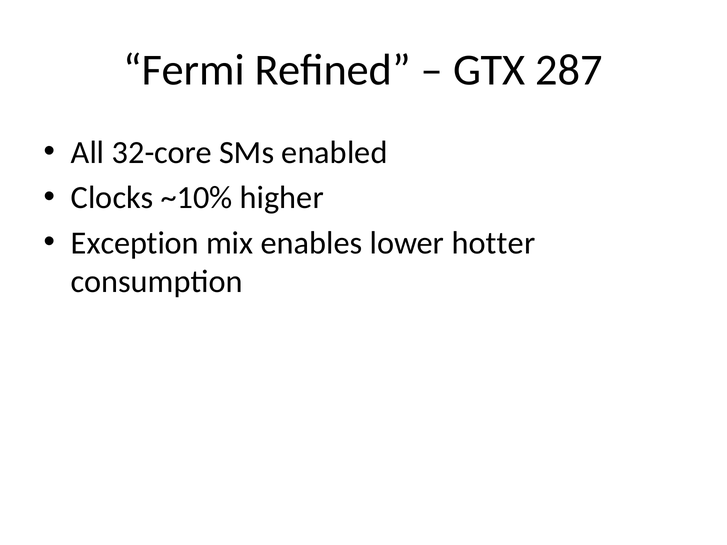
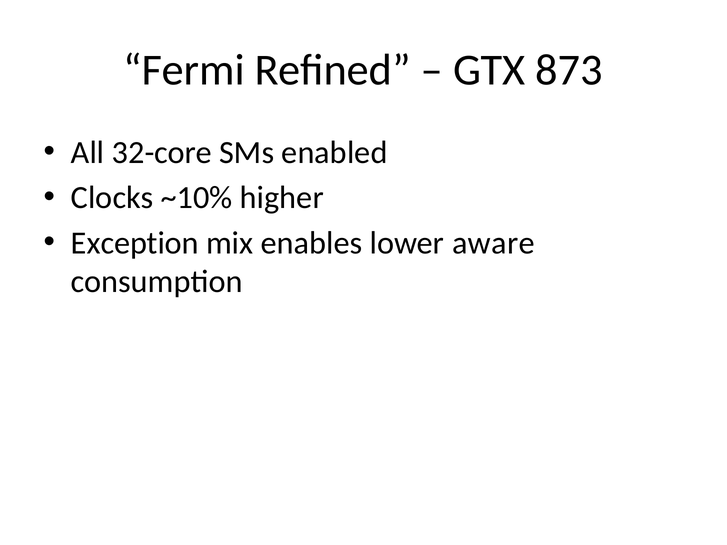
287: 287 -> 873 (569, 70)
hotter: hotter -> aware (493, 243)
